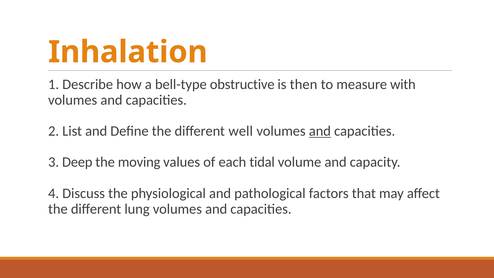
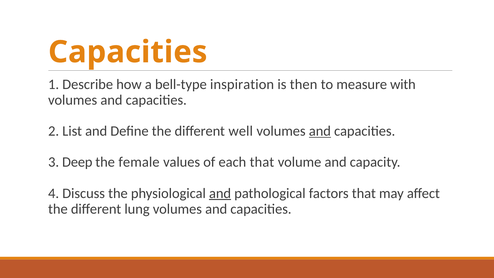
Inhalation: Inhalation -> Capacities (128, 52)
obstructive: obstructive -> inspiration (242, 84)
moving: moving -> female (139, 162)
each tidal: tidal -> that (262, 162)
and underline: none -> present (220, 193)
